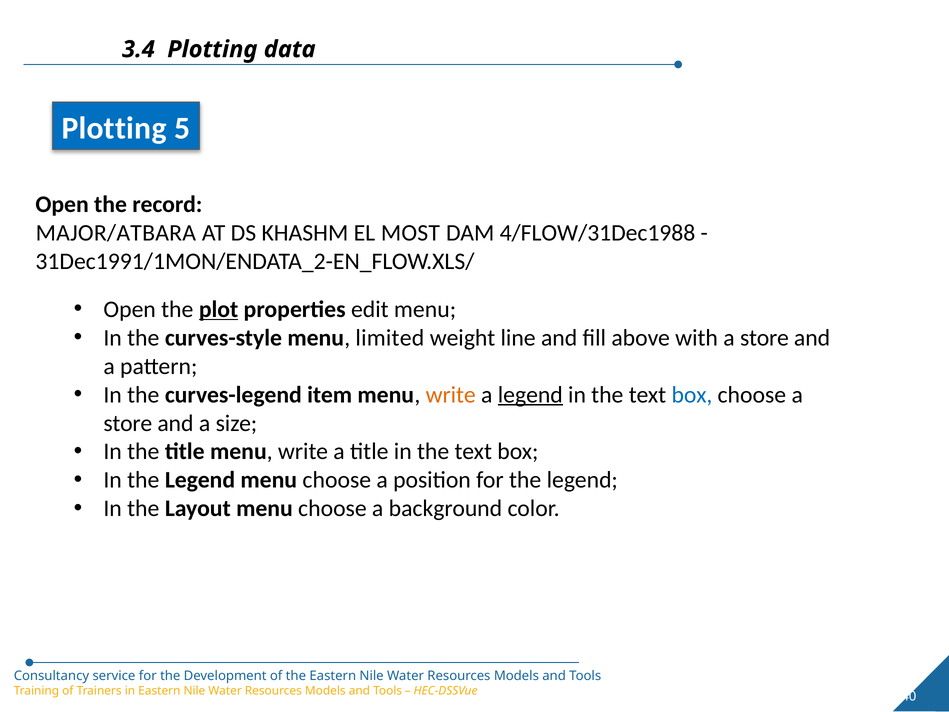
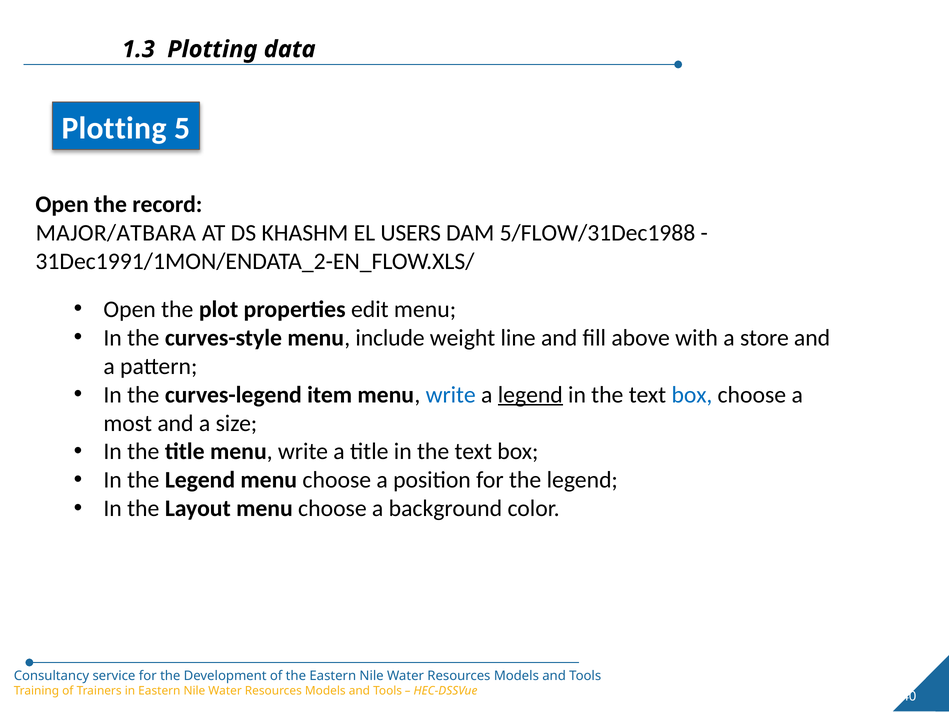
3.4: 3.4 -> 1.3 (138, 49)
MOST: MOST -> USERS (411, 233)
4/FLOW/31Dec1988: 4/FLOW/31Dec1988 -> 5/FLOW/31Dec1988 (597, 233)
plot underline: present -> none (219, 309)
limited: limited -> include (390, 338)
write colour: orange -> blue (451, 395)
store: store -> most (128, 423)
